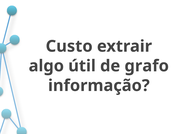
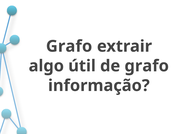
Custo: Custo -> Grafo (69, 46)
